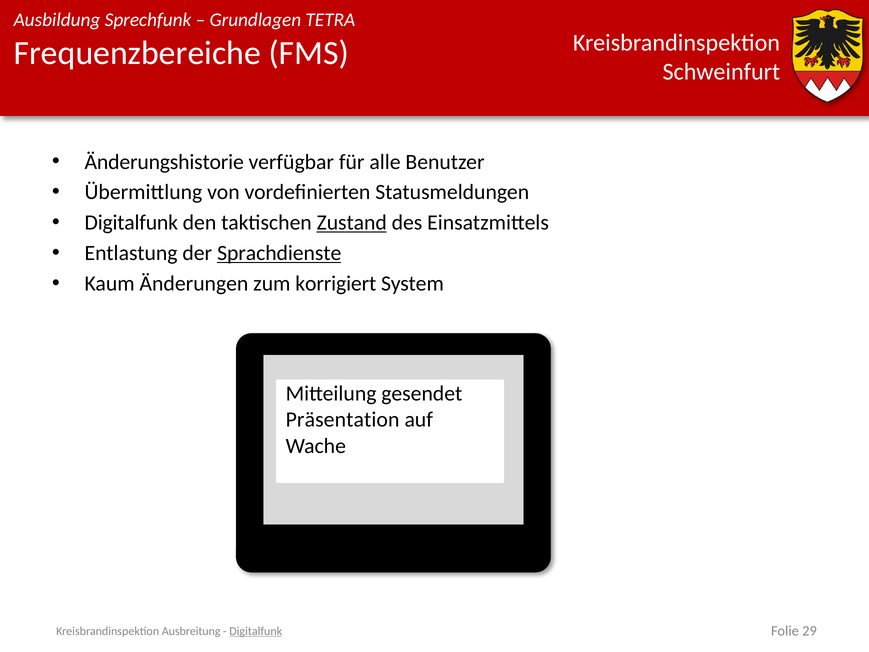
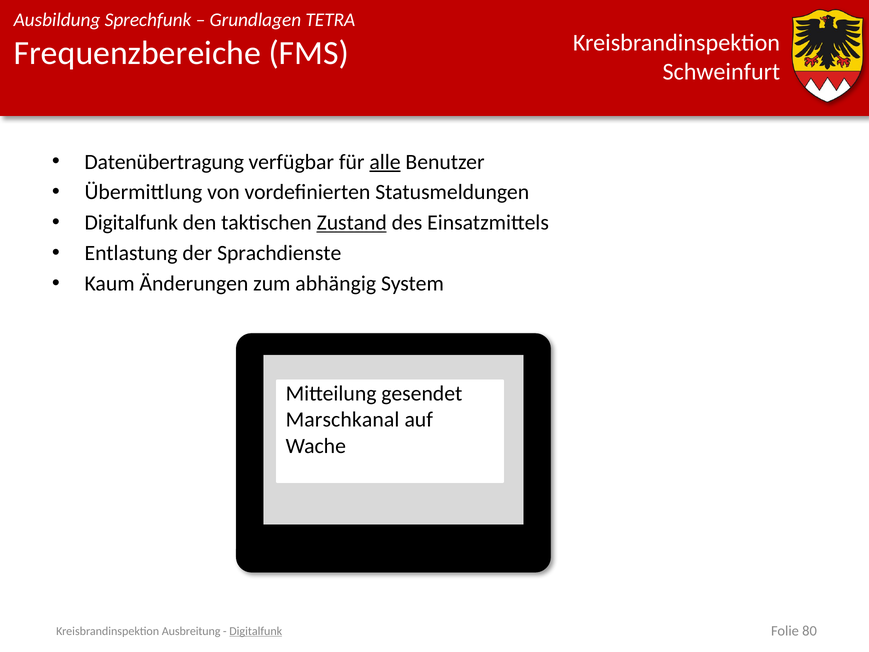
Änderungshistorie: Änderungshistorie -> Datenübertragung (164, 162)
alle underline: none -> present (385, 162)
Sprachdienste underline: present -> none (279, 253)
korrigiert: korrigiert -> abhängig (336, 283)
Präsentation: Präsentation -> Marschkanal (343, 420)
29: 29 -> 80 (810, 631)
